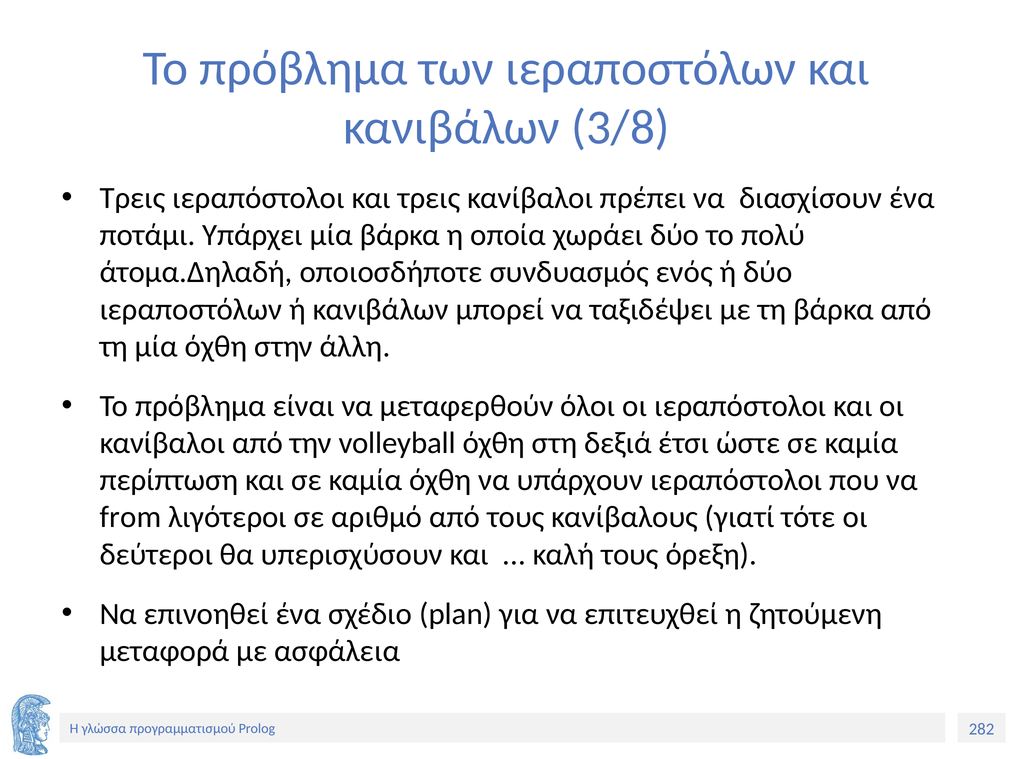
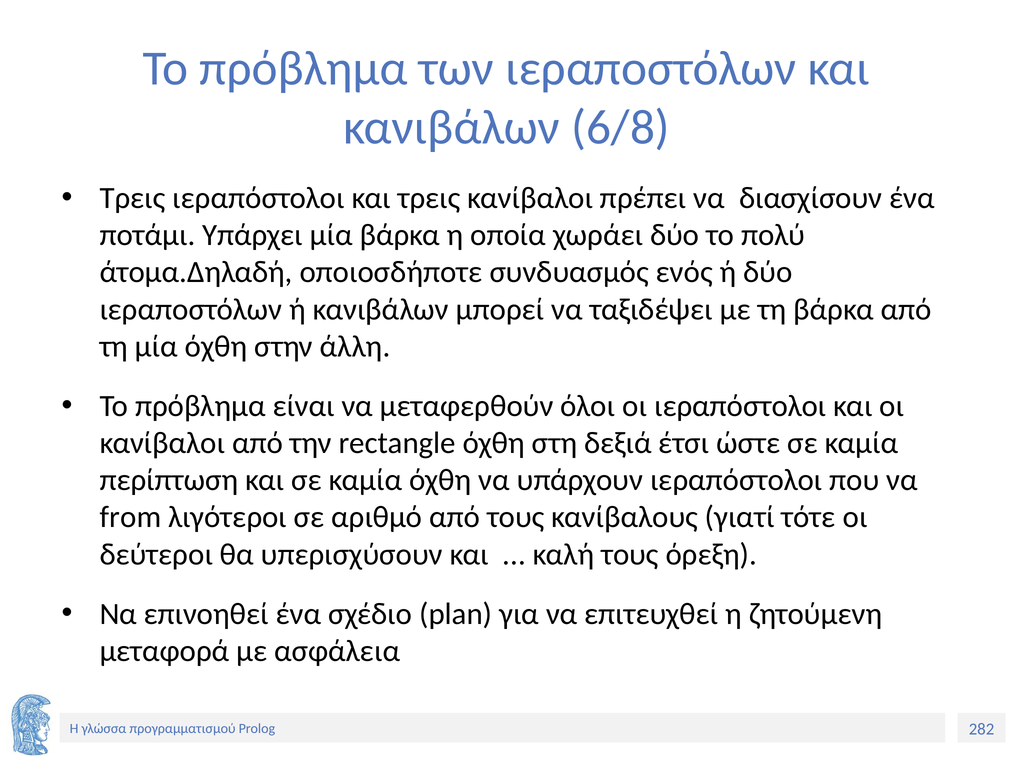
3/8: 3/8 -> 6/8 (621, 128)
volleyball: volleyball -> rectangle (397, 444)
